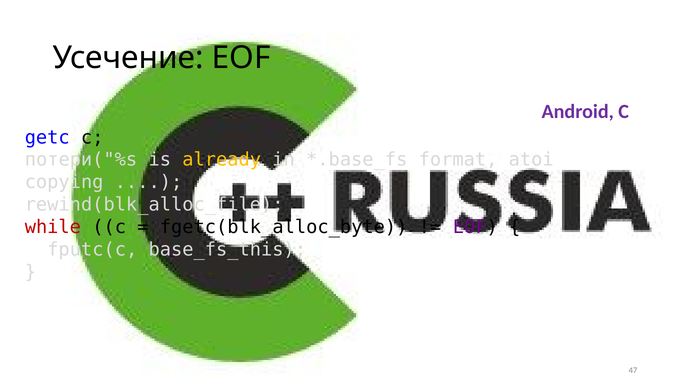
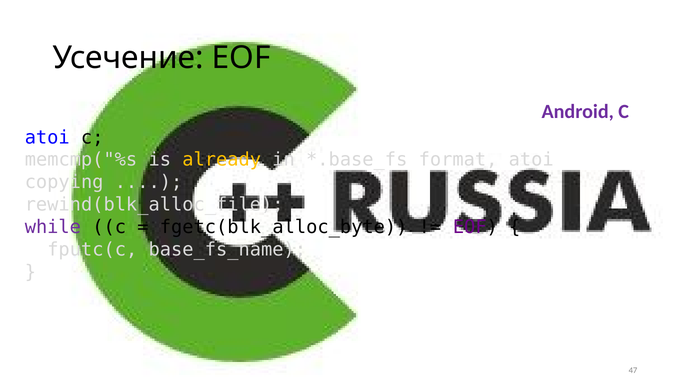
getc: getc -> atoi (47, 137)
потери("%s: потери("%s -> memcmp("%s (81, 160)
while colour: red -> purple (53, 227)
base_fs_this: base_fs_this -> base_fs_name (227, 250)
